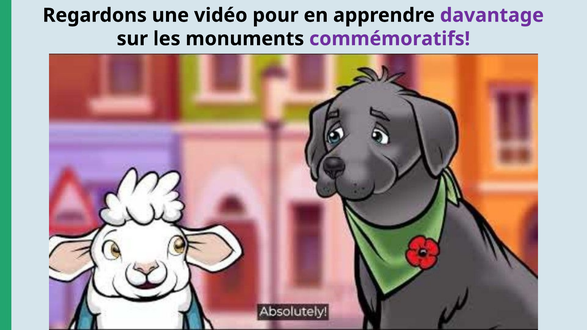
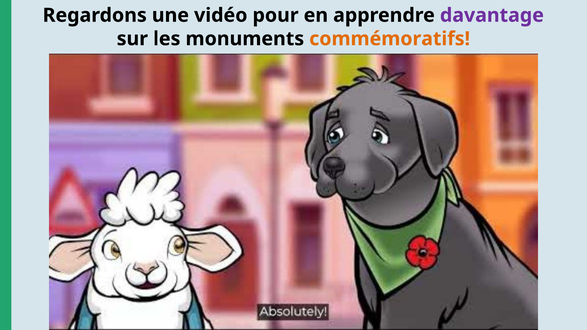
commémoratifs colour: purple -> orange (390, 39)
